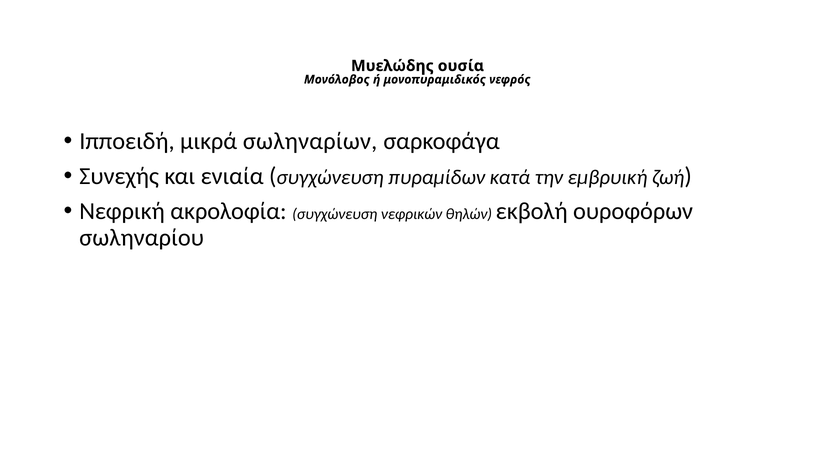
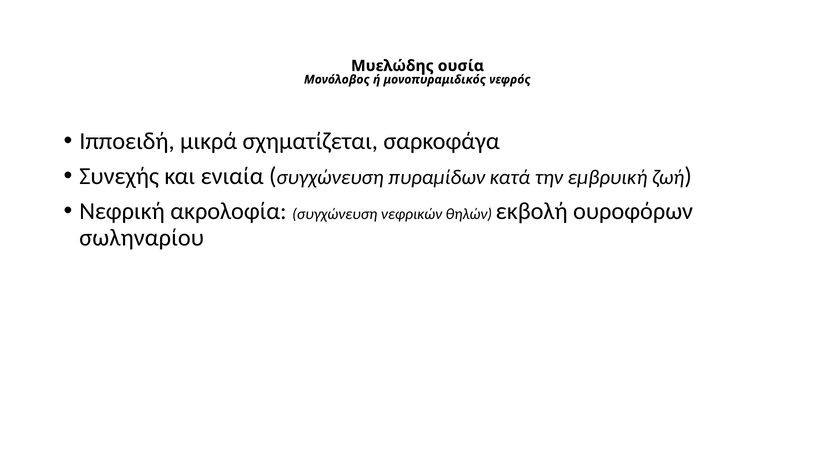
σωληναρίων: σωληναρίων -> σχηματίζεται (310, 141)
